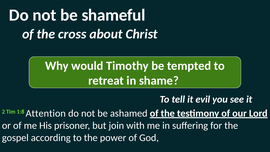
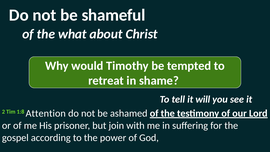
cross: cross -> what (72, 34)
evil: evil -> will (203, 99)
